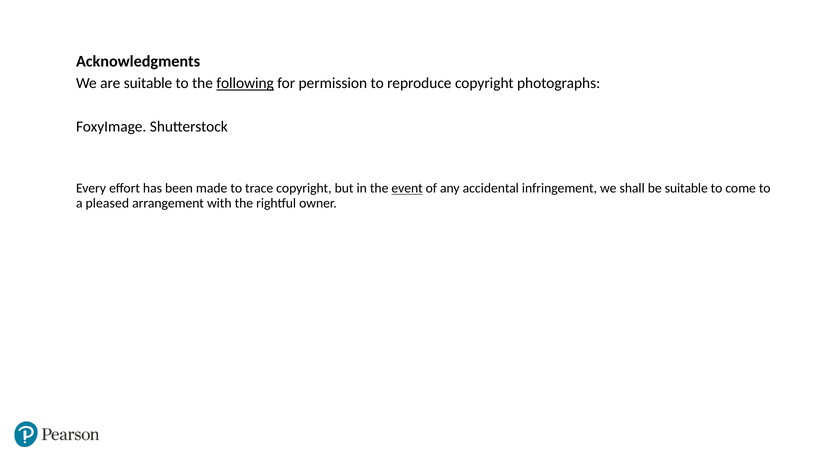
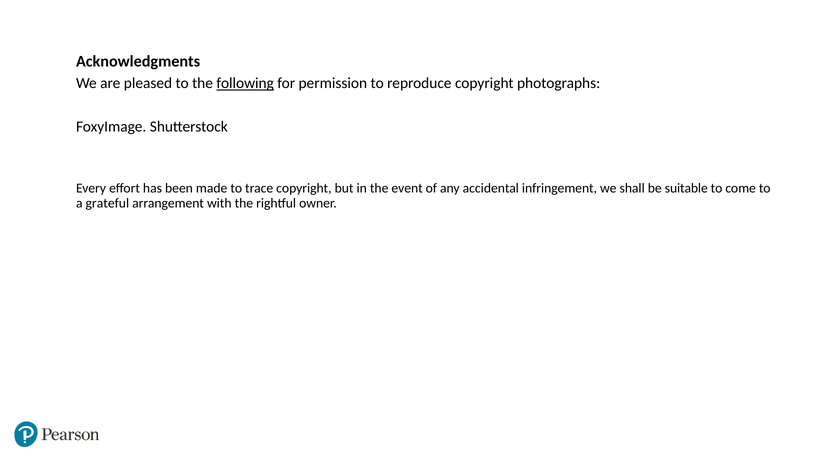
are suitable: suitable -> pleased (148, 83)
event underline: present -> none (407, 188)
pleased: pleased -> grateful (107, 203)
